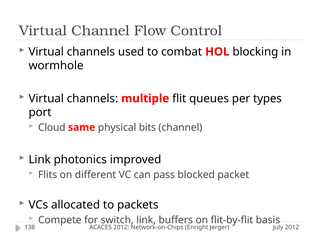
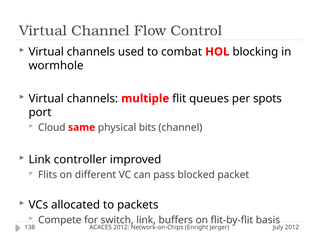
types: types -> spots (267, 98)
photonics: photonics -> controller (80, 159)
